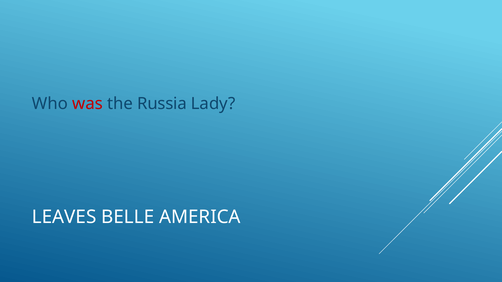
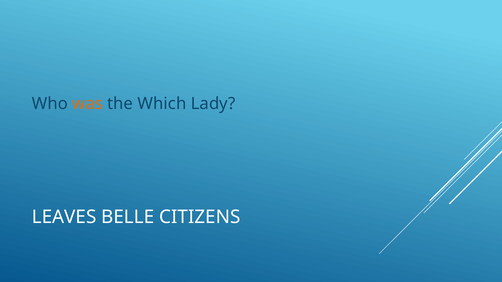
was colour: red -> orange (88, 104)
Russia: Russia -> Which (162, 104)
AMERICA: AMERICA -> CITIZENS (200, 217)
